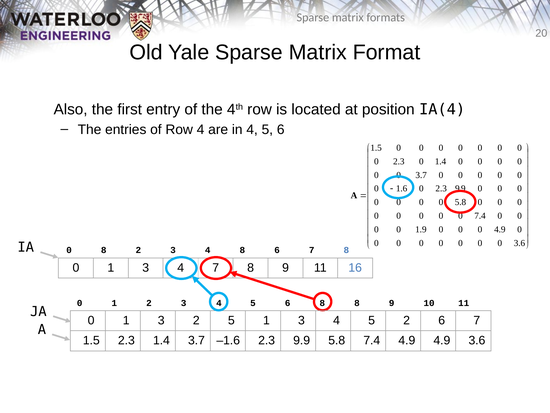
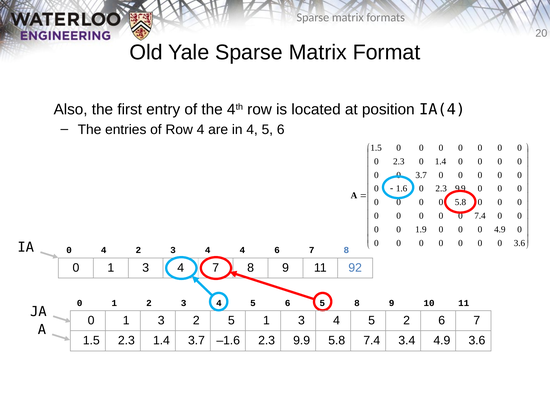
8: 8 -> 4 (104, 250)
4 8: 8 -> 4 (242, 250)
16: 16 -> 92 (355, 267)
6 8: 8 -> 5 (322, 303)
7.4 4.9: 4.9 -> 3.4 (407, 340)
